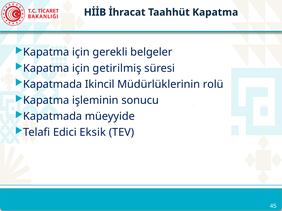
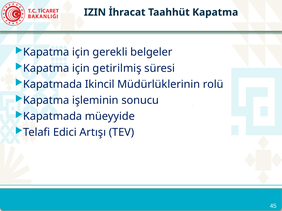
HİİB: HİİB -> IZIN (95, 12)
Eksik: Eksik -> Artışı (93, 133)
